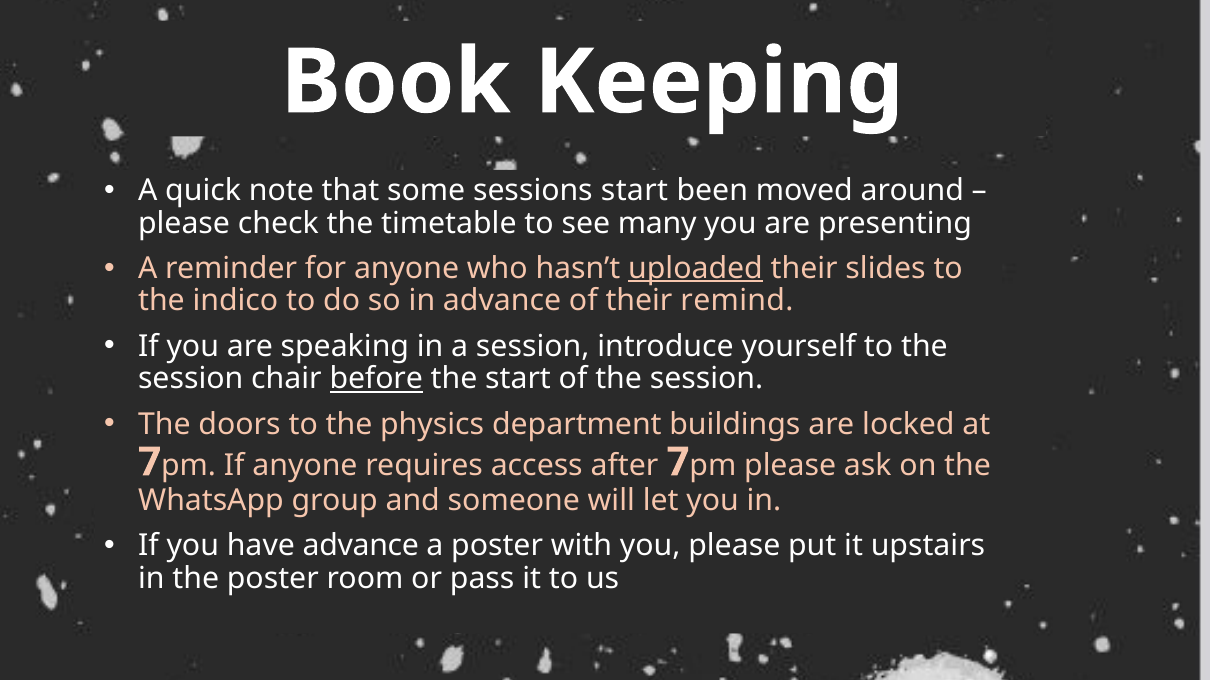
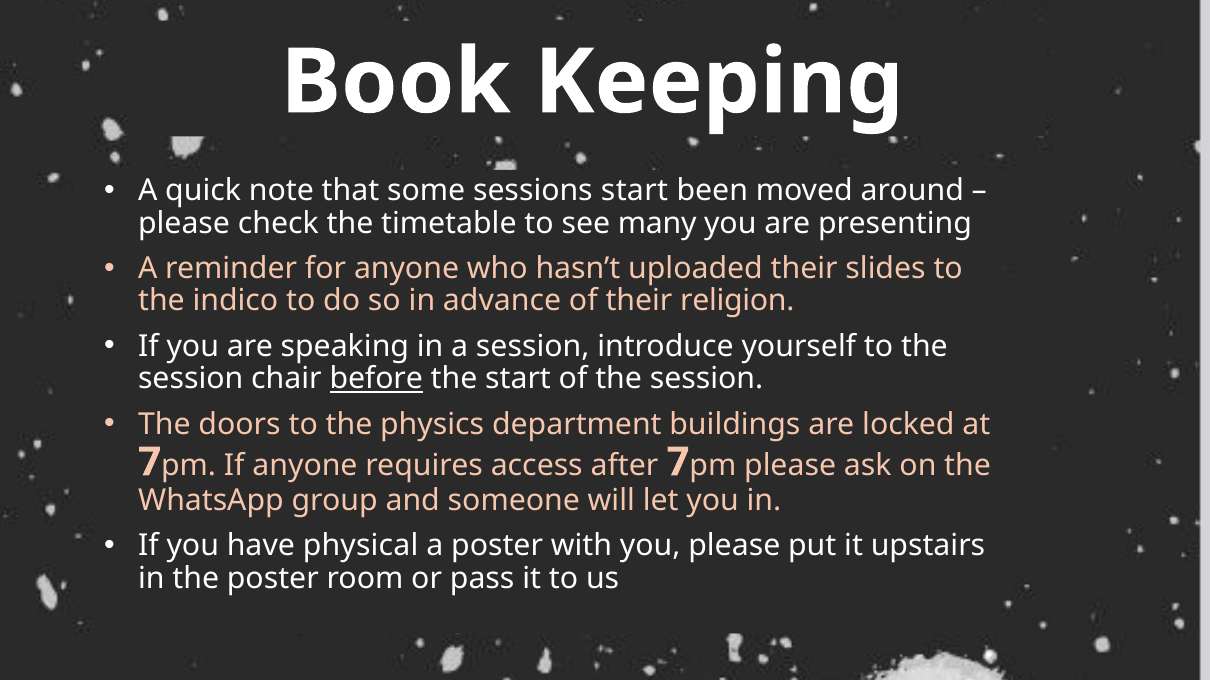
uploaded underline: present -> none (695, 269)
remind: remind -> religion (737, 301)
have advance: advance -> physical (361, 546)
